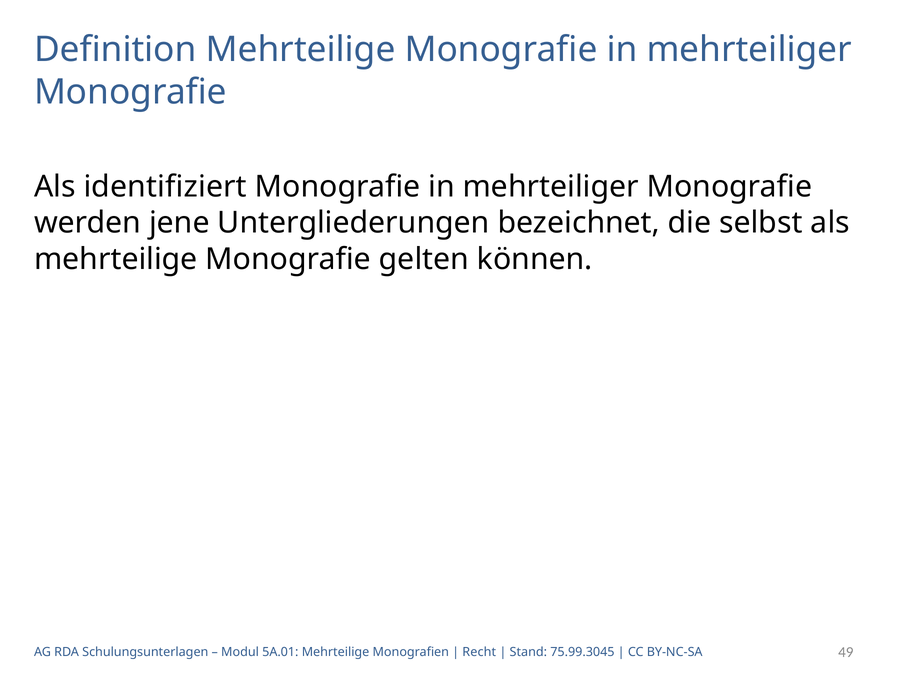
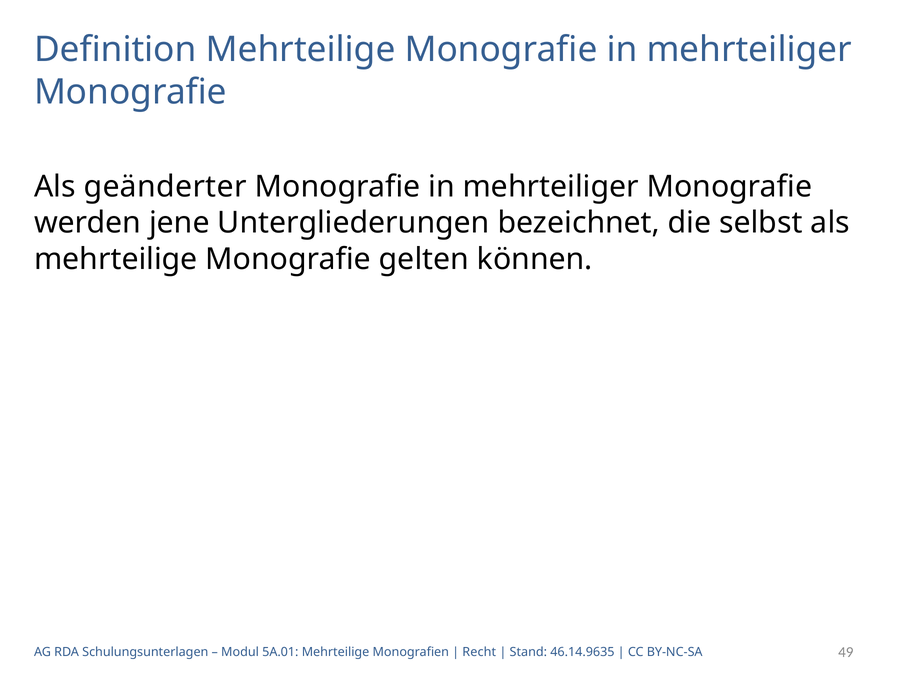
identifiziert: identifiziert -> geänderter (165, 187)
75.99.3045: 75.99.3045 -> 46.14.9635 (582, 652)
